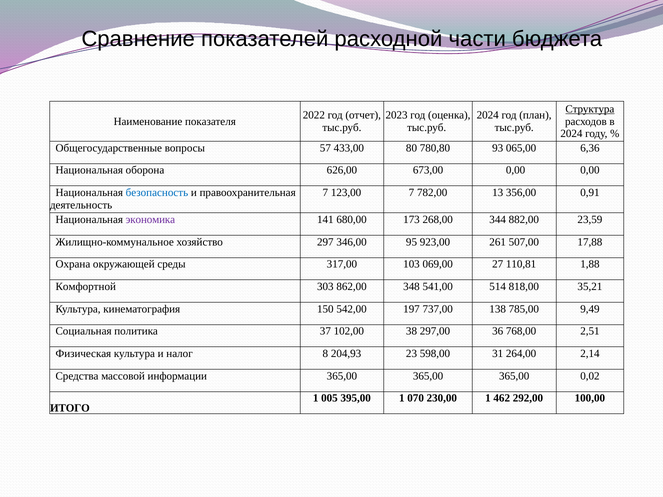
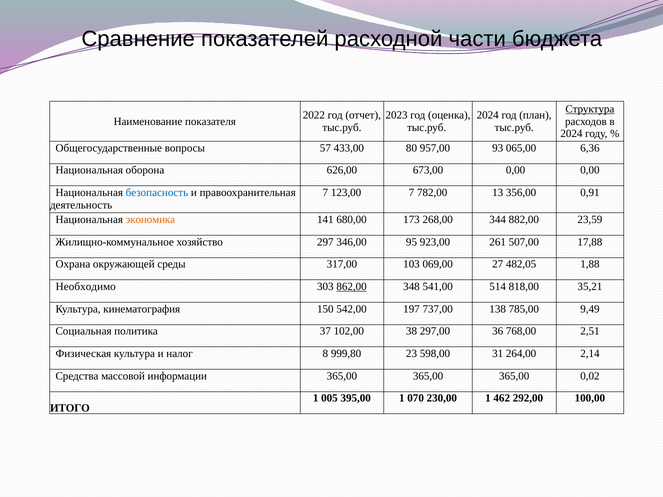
780,80: 780,80 -> 957,00 (435, 148)
экономика colour: purple -> orange (150, 220)
110,81: 110,81 -> 482,05 (521, 264)
Комфортной: Комфортной -> Необходимо (86, 287)
862,00 underline: none -> present (352, 287)
204,93: 204,93 -> 999,80 (346, 354)
